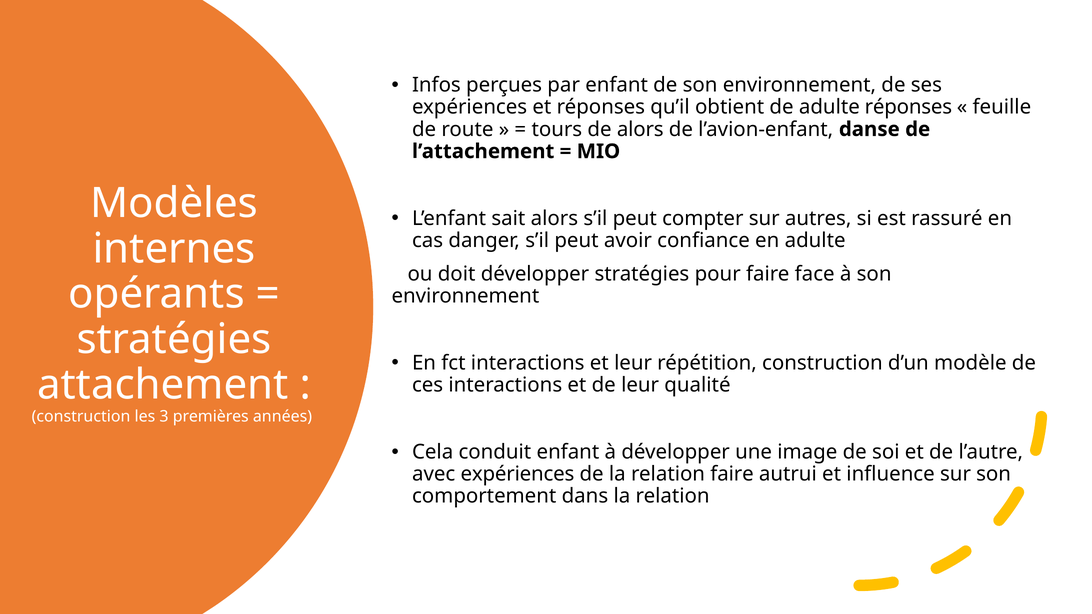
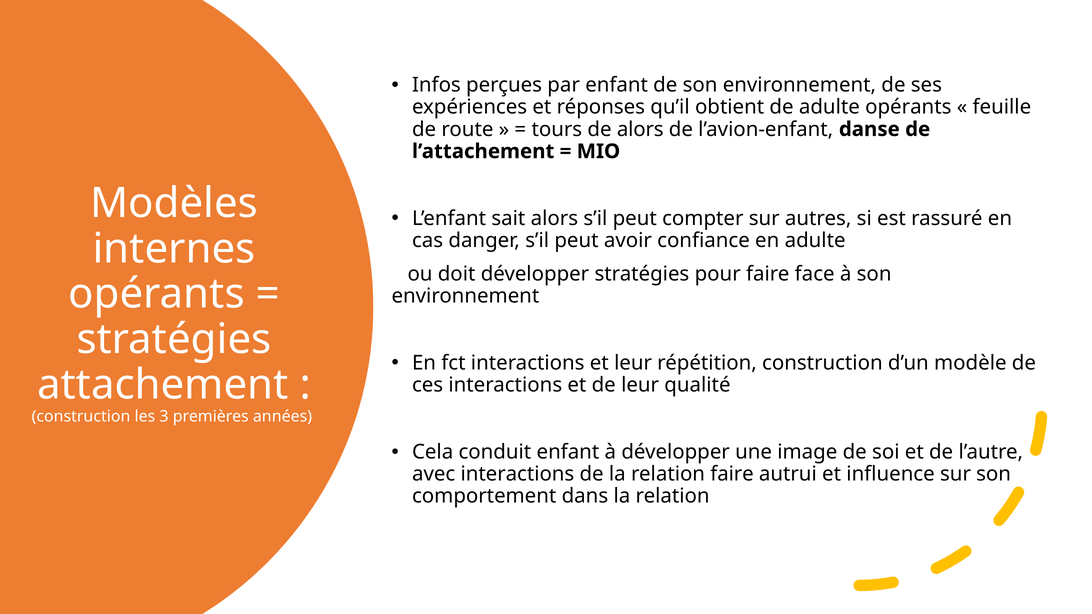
adulte réponses: réponses -> opérants (908, 107)
avec expériences: expériences -> interactions (517, 474)
